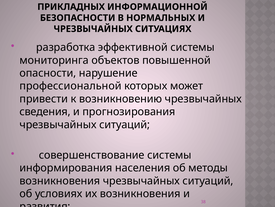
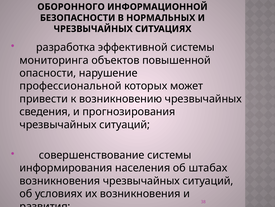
ПРИКЛАДНЫХ: ПРИКЛАДНЫХ -> ОБОРОННОГО (71, 7)
методы: методы -> штабах (208, 167)
